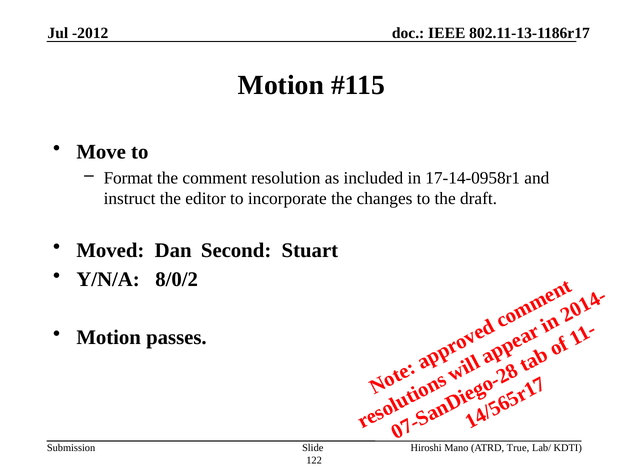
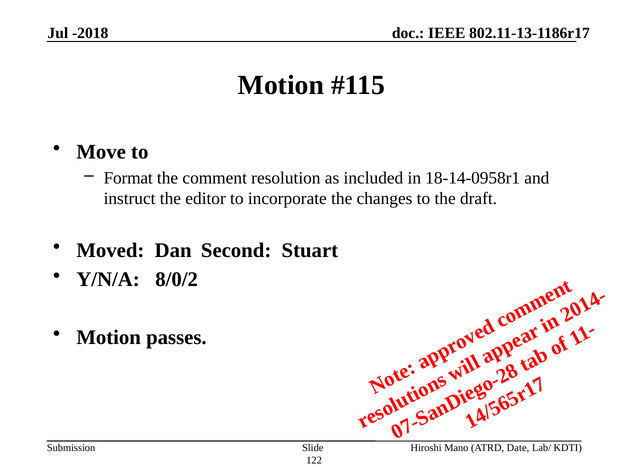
-2012: -2012 -> -2018 (90, 33)
17-14-0958r1: 17-14-0958r1 -> 18-14-0958r1 (473, 178)
True: True -> Date (518, 448)
